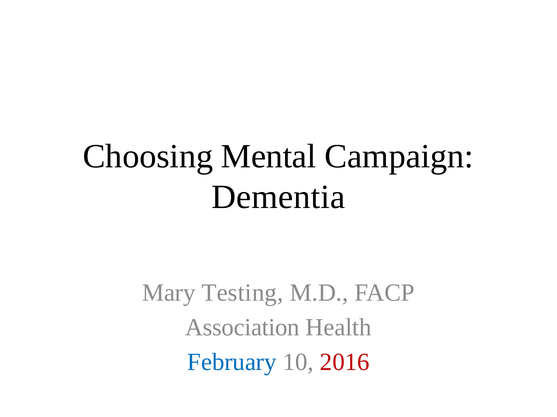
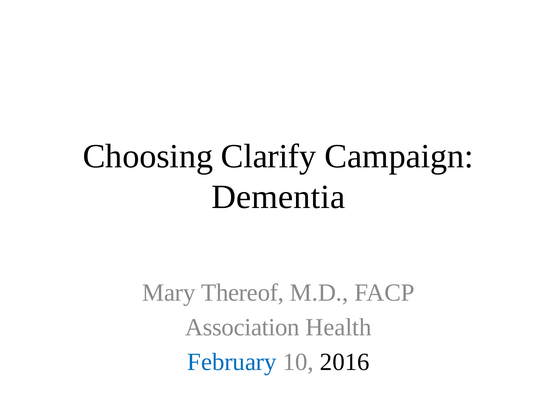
Mental: Mental -> Clarify (269, 157)
Testing: Testing -> Thereof (243, 293)
2016 colour: red -> black (345, 363)
